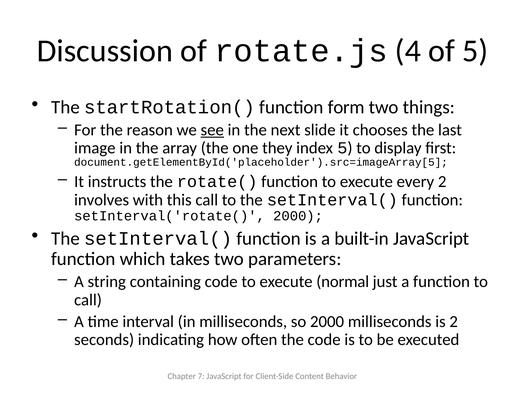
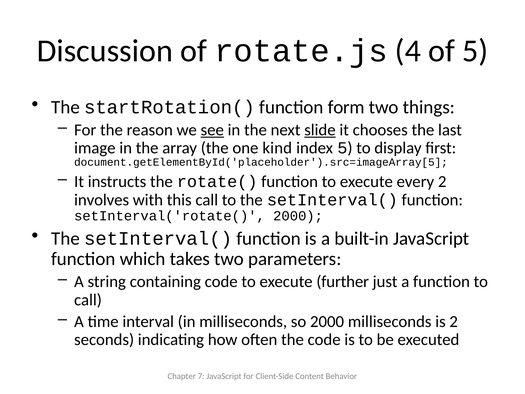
slide underline: none -> present (320, 130)
they: they -> kind (277, 148)
normal: normal -> further (343, 282)
